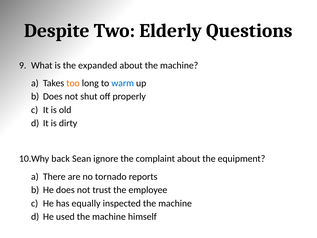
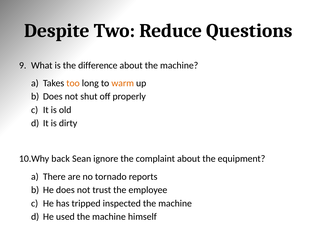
Elderly: Elderly -> Reduce (171, 31)
expanded: expanded -> difference (98, 65)
warm colour: blue -> orange (123, 83)
equally: equally -> tripped (86, 203)
